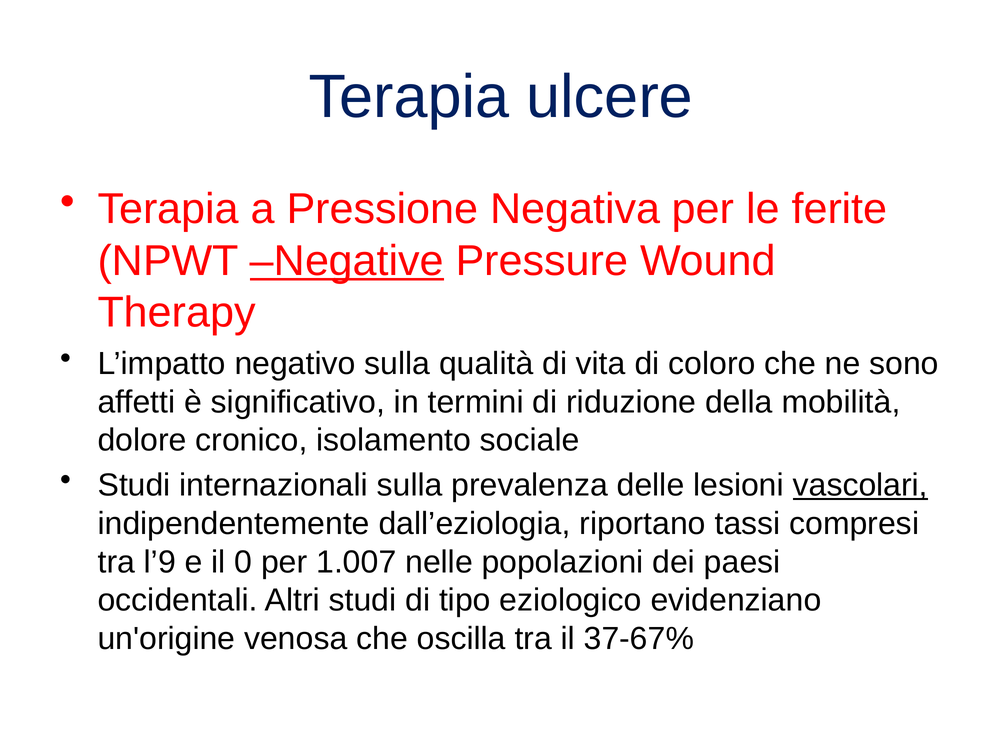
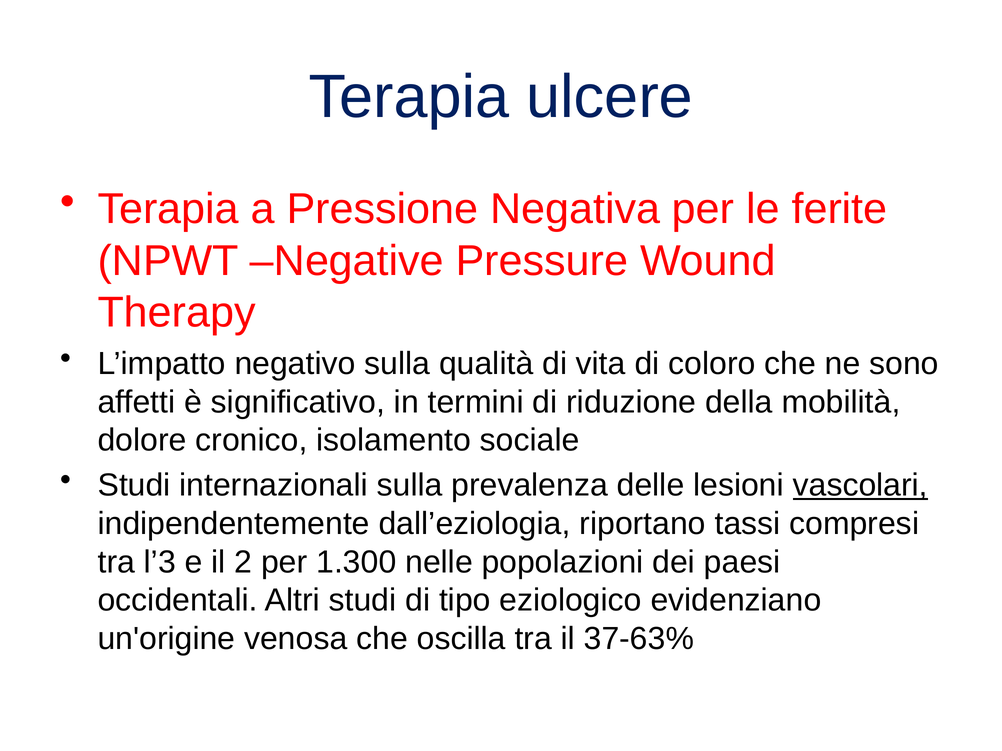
Negative underline: present -> none (347, 261)
l’9: l’9 -> l’3 (160, 562)
0: 0 -> 2 (243, 562)
1.007: 1.007 -> 1.300 (356, 562)
37-67%: 37-67% -> 37-63% (639, 639)
